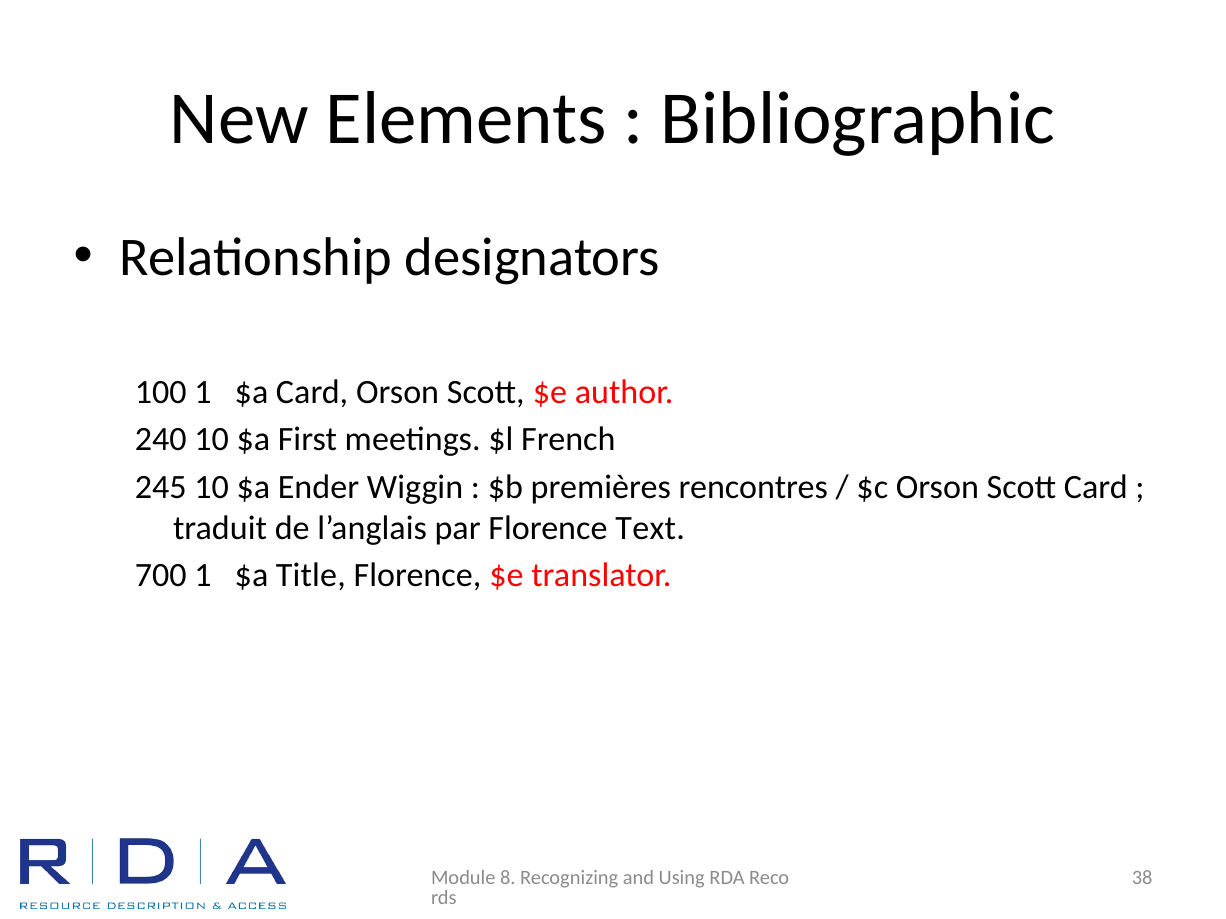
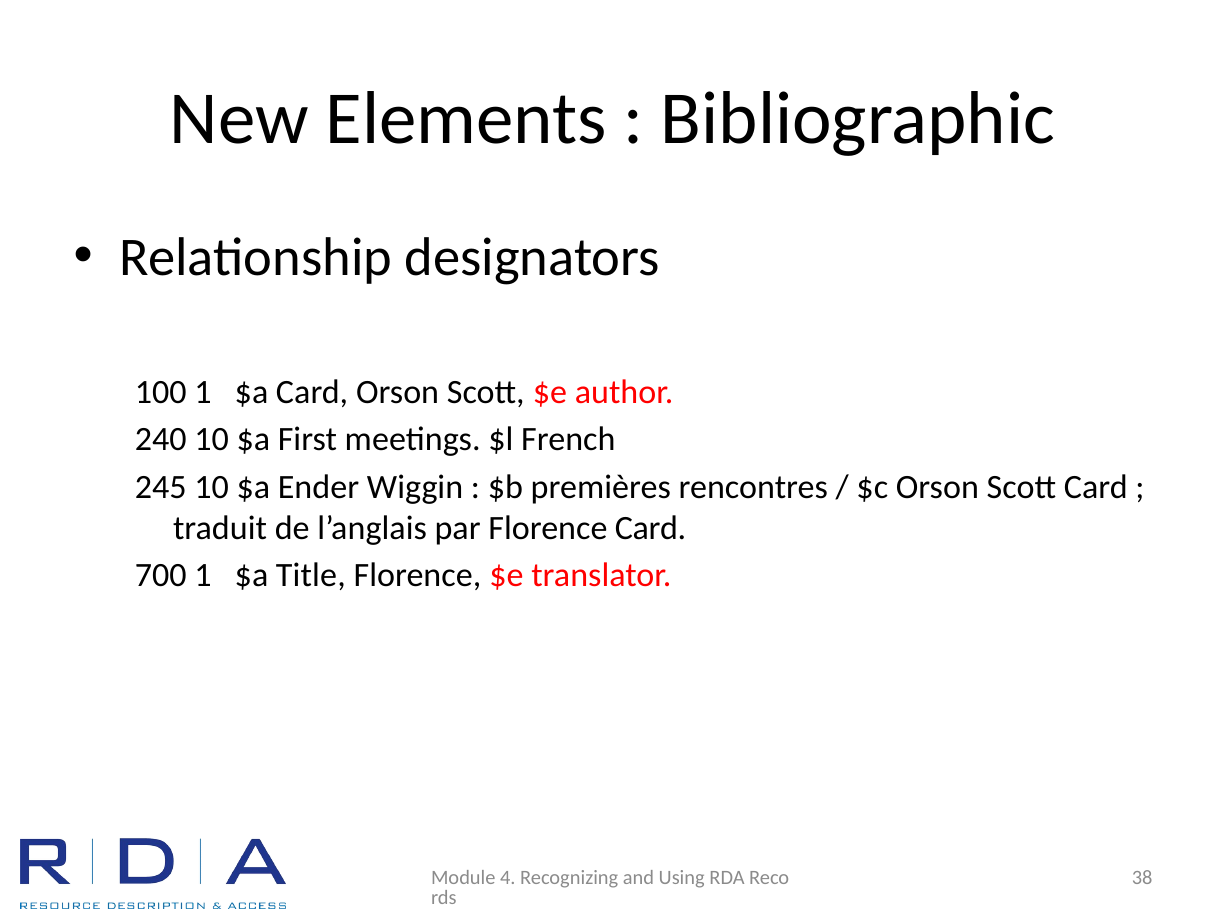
Florence Text: Text -> Card (651, 528)
8: 8 -> 4 (508, 878)
